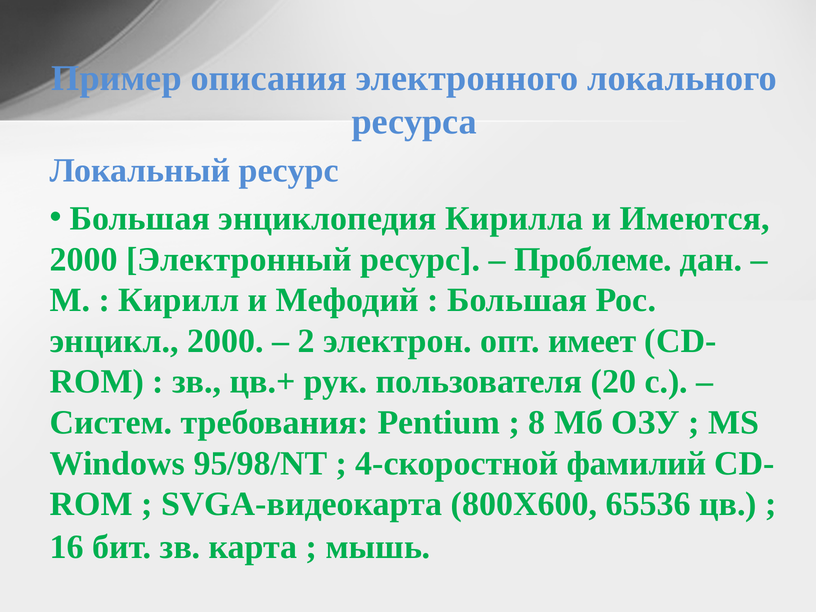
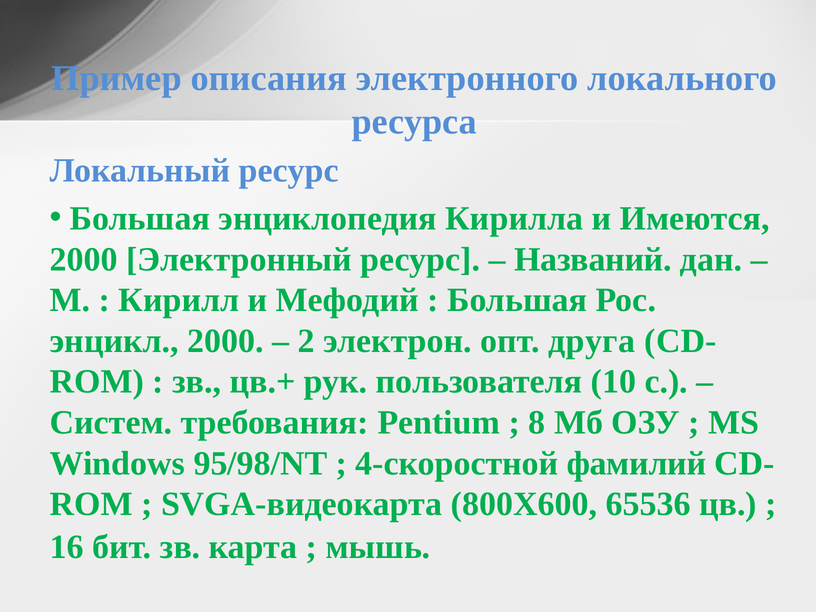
Проблеме: Проблеме -> Названий (593, 259)
имеет: имеет -> друга (592, 341)
20: 20 -> 10 (613, 382)
